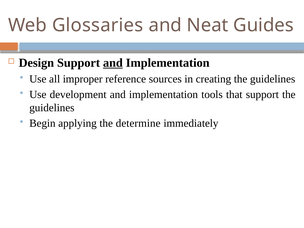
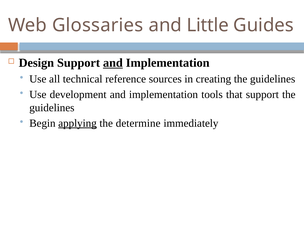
Neat: Neat -> Little (208, 25)
improper: improper -> technical (83, 79)
applying underline: none -> present (77, 123)
